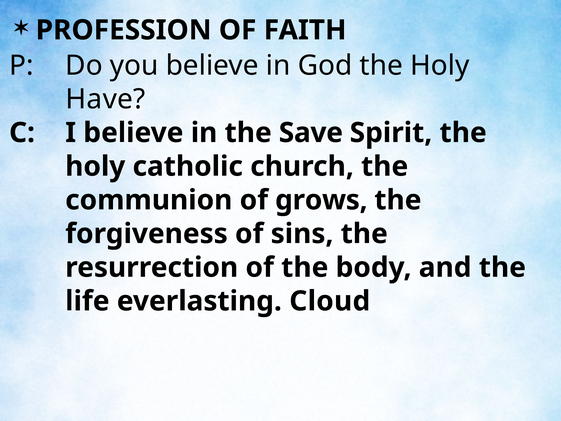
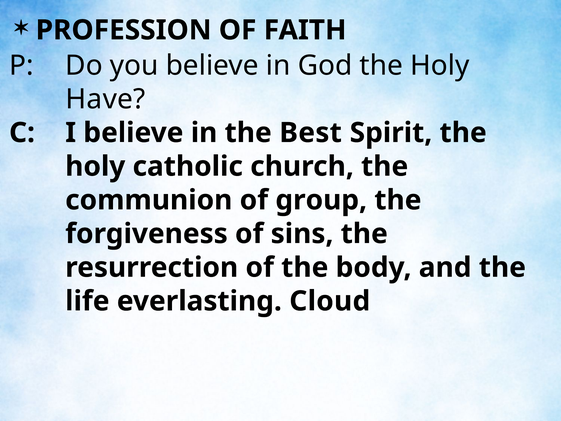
Save: Save -> Best (311, 133)
grows: grows -> group (321, 200)
